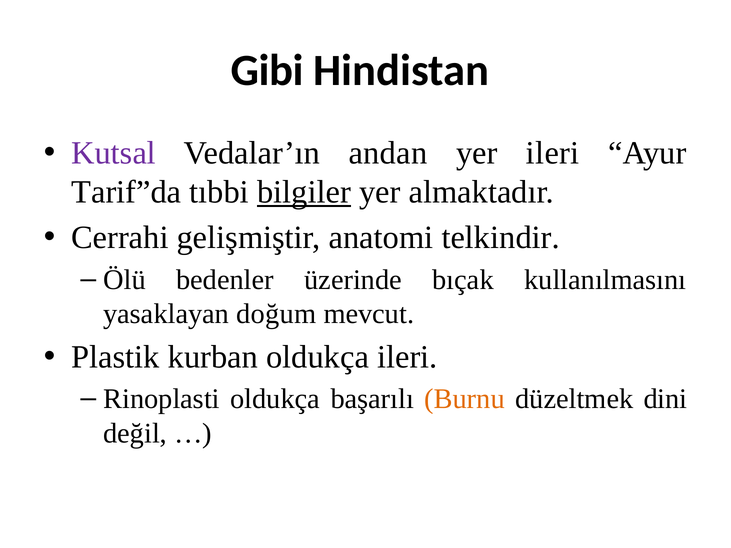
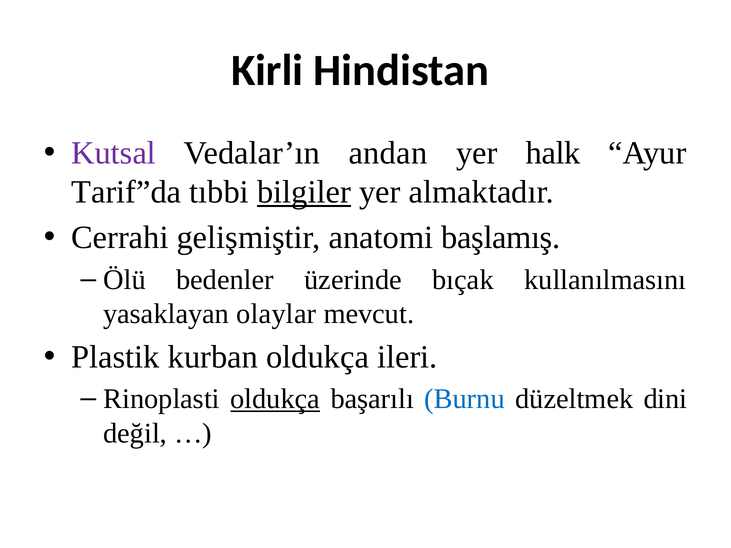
Gibi: Gibi -> Kirli (267, 71)
yer ileri: ileri -> halk (553, 153)
telkindir: telkindir -> başlamış (501, 238)
doğum: doğum -> olaylar (276, 314)
oldukça underline: none -> present (275, 399)
Burnu colour: orange -> blue (465, 399)
